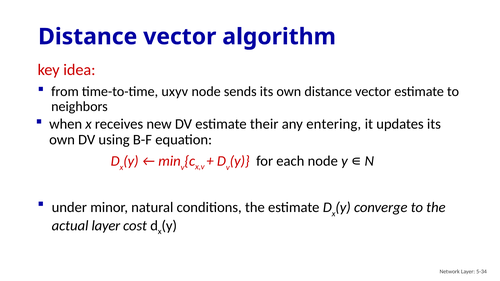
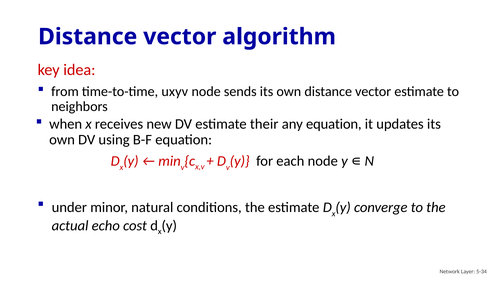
any entering: entering -> equation (334, 124)
actual layer: layer -> echo (106, 226)
